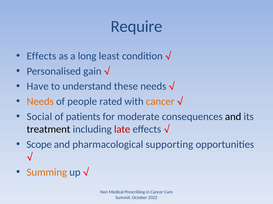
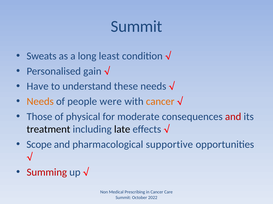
Require: Require -> Summit (137, 26)
Effects: Effects -> Sweats (42, 56)
rated: rated -> were (111, 102)
Social: Social -> Those (39, 117)
patients: patients -> physical (83, 117)
and colour: black -> red (233, 117)
late colour: red -> black (122, 130)
supporting: supporting -> supportive (169, 145)
Summing colour: orange -> red (47, 173)
